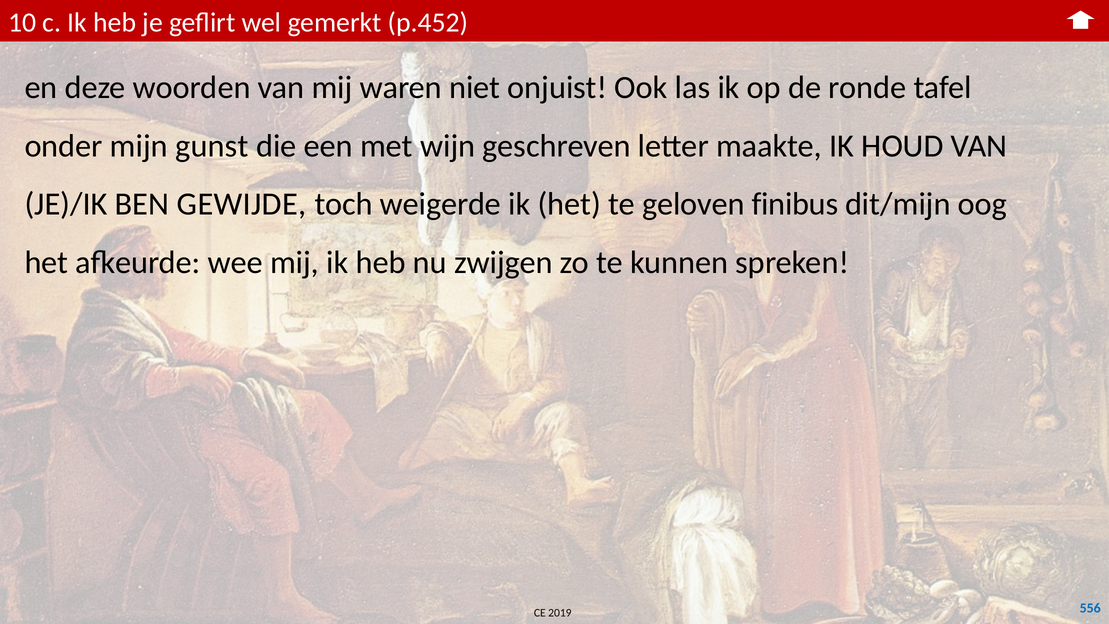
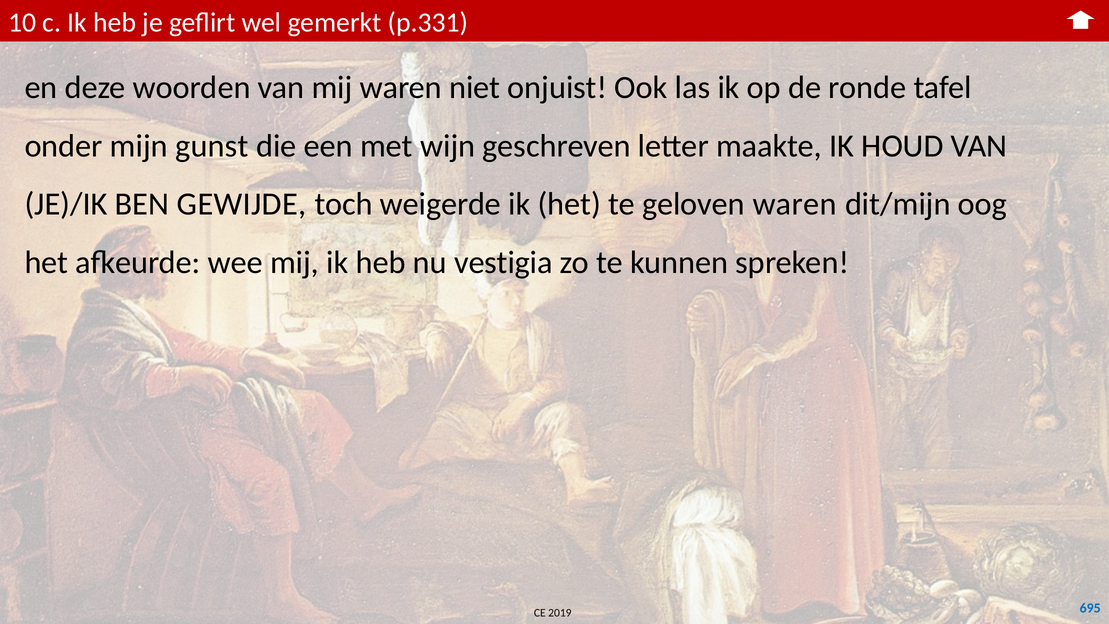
p.452: p.452 -> p.331 (428, 23)
geloven finibus: finibus -> waren (795, 204)
zwijgen: zwijgen -> vestigia (503, 262)
556: 556 -> 695 (1090, 608)
